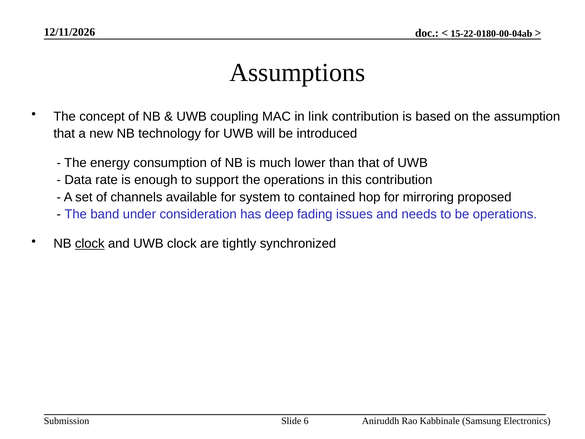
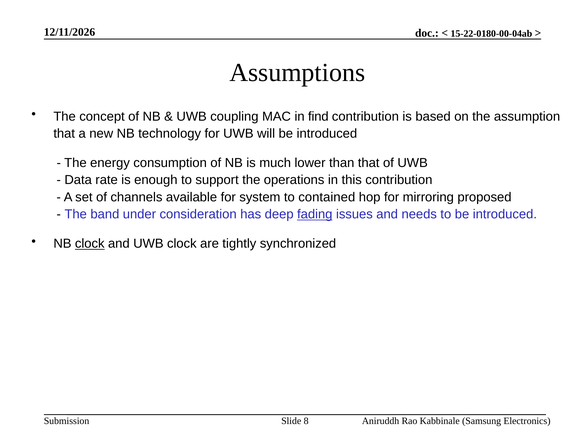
link: link -> find (318, 116)
fading underline: none -> present (315, 214)
to be operations: operations -> introduced (505, 214)
6: 6 -> 8 (306, 421)
